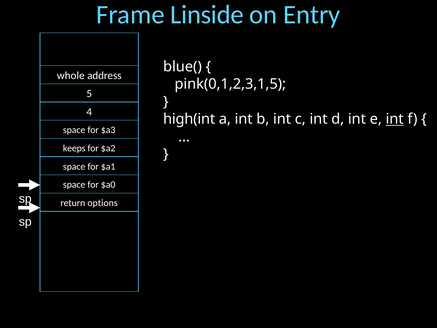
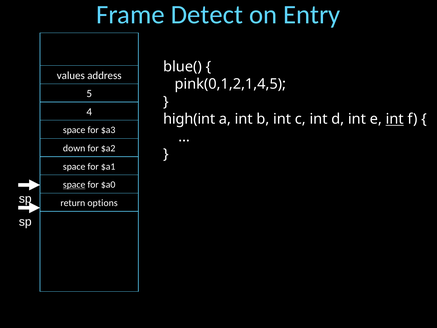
Linside: Linside -> Detect (207, 15)
whole: whole -> values (71, 75)
pink(0,1,2,3,1,5: pink(0,1,2,3,1,5 -> pink(0,1,2,1,4,5 (230, 84)
keeps: keeps -> down (74, 148)
space underline: none -> present (74, 185)
